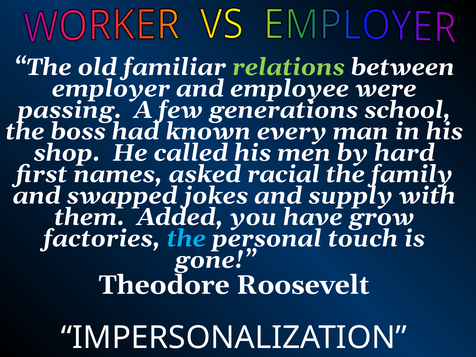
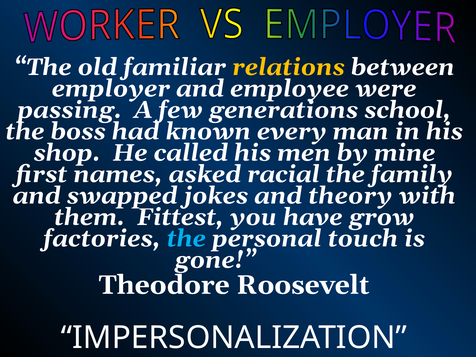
relations colour: light green -> yellow (288, 67)
hard: hard -> mine (405, 153)
supply: supply -> theory (350, 196)
Added: Added -> Fittest (180, 217)
